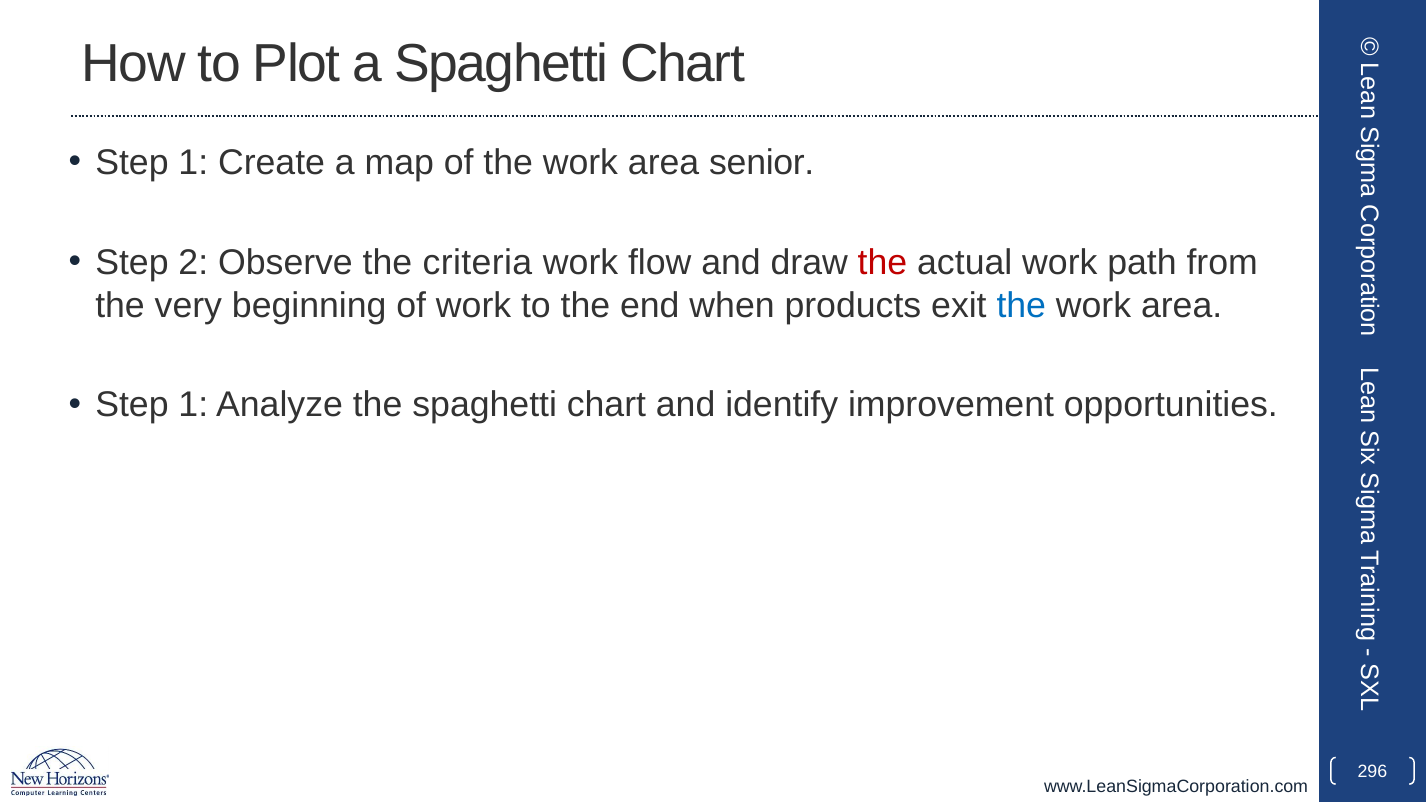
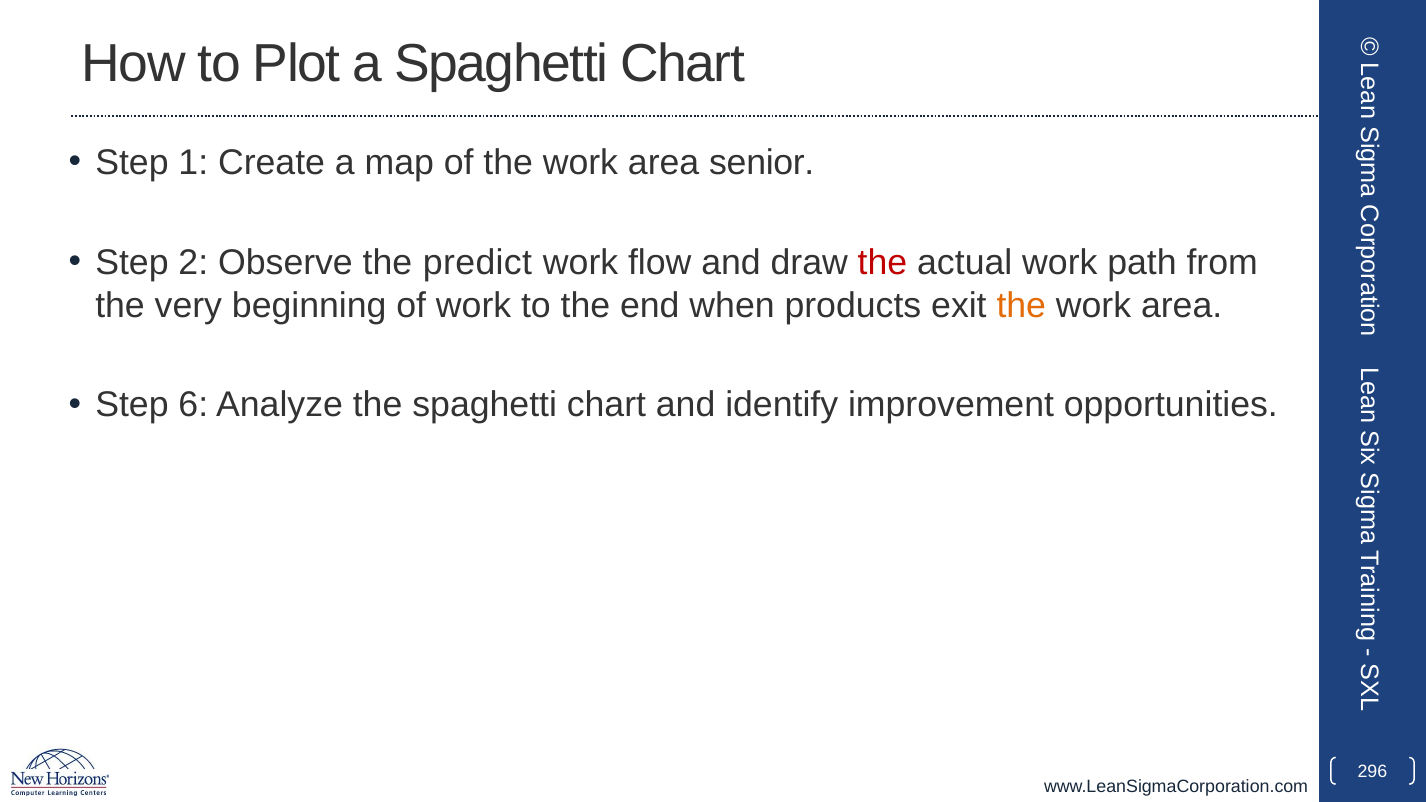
criteria: criteria -> predict (477, 263)
the colour: blue -> orange (1021, 305)
1: 1 -> 6 (193, 405)
